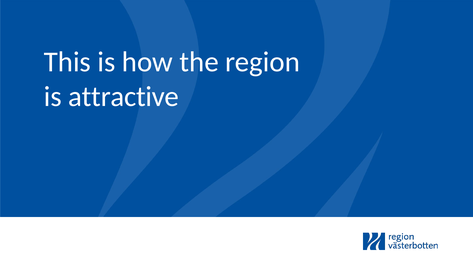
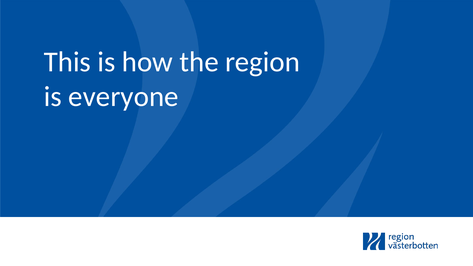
attractive: attractive -> everyone (123, 97)
